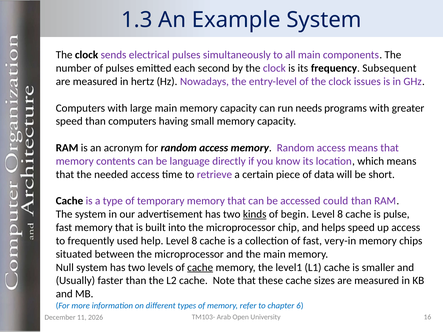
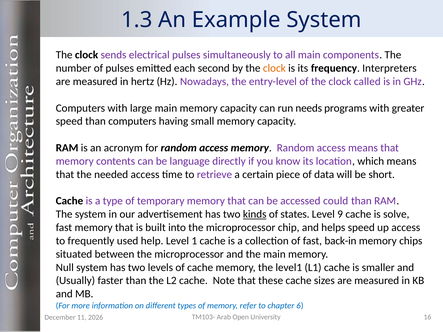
clock colour: purple -> orange (274, 68)
Subsequent: Subsequent -> Interpreters (389, 68)
issues: issues -> called (367, 82)
begin: begin -> states (295, 214)
8: 8 -> 9 (340, 214)
pulse: pulse -> solve (396, 214)
8: 8 -> 1 (194, 241)
very-in: very-in -> back-in (340, 241)
cache underline: present -> none (200, 268)
